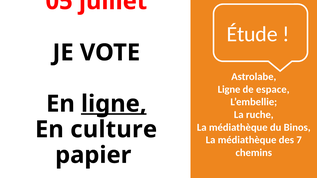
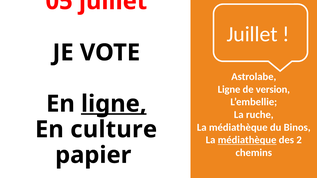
Étude: Étude -> Juillet (252, 34)
espace: espace -> version (273, 89)
médiathèque underline: none -> present (247, 140)
7: 7 -> 2 (299, 140)
